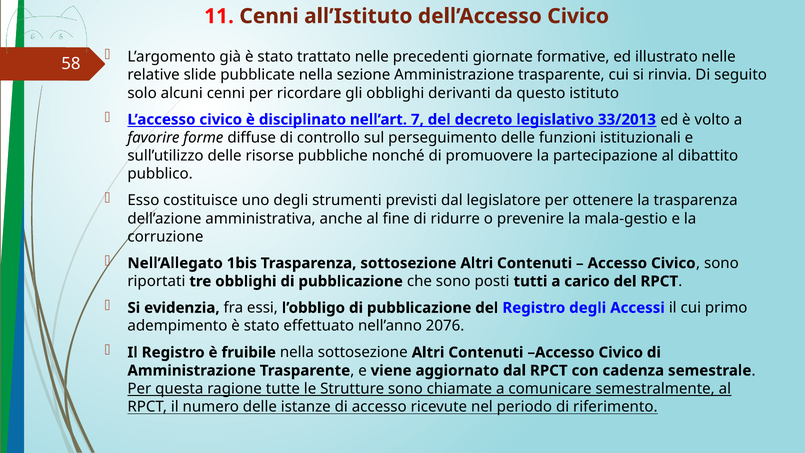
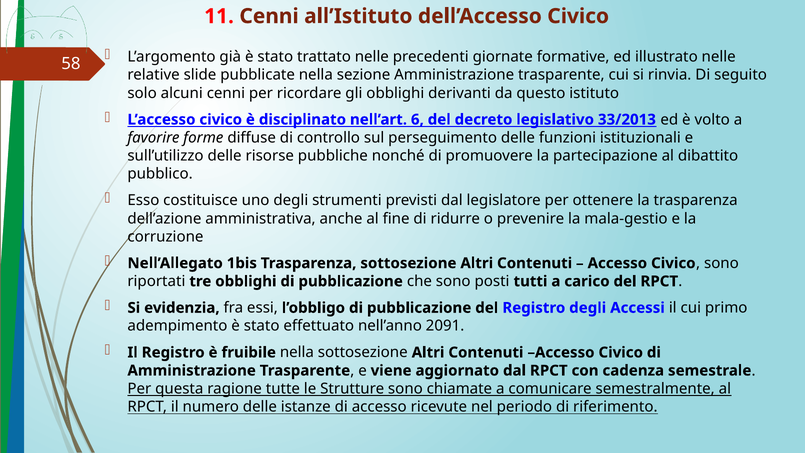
7: 7 -> 6 (417, 120)
2076: 2076 -> 2091 (445, 326)
